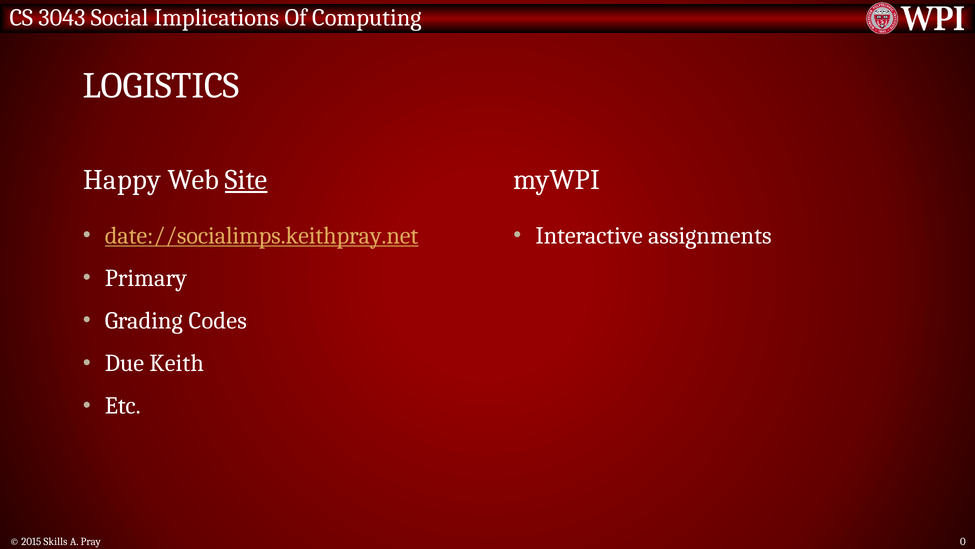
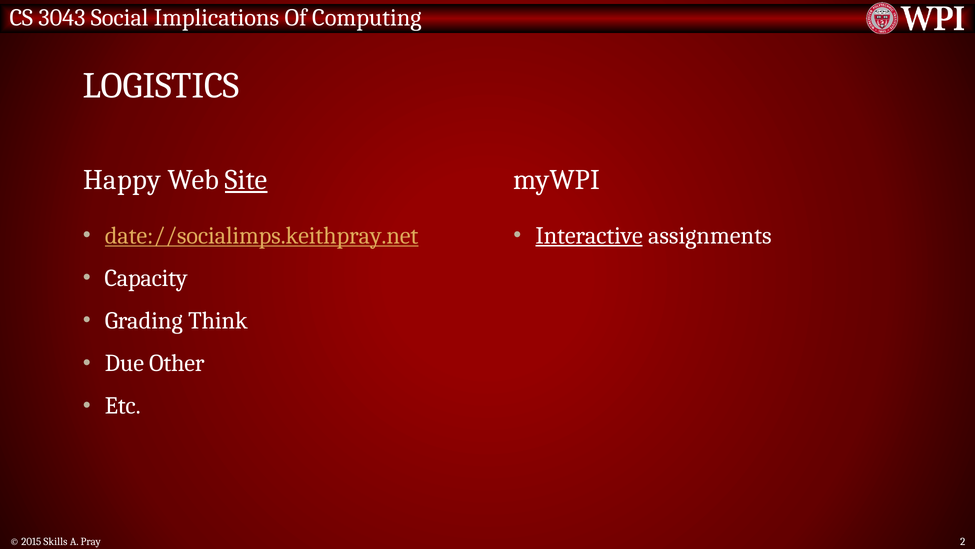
Interactive underline: none -> present (589, 235)
Primary: Primary -> Capacity (146, 278)
Codes: Codes -> Think (218, 320)
Keith: Keith -> Other (177, 363)
0: 0 -> 2 (963, 541)
